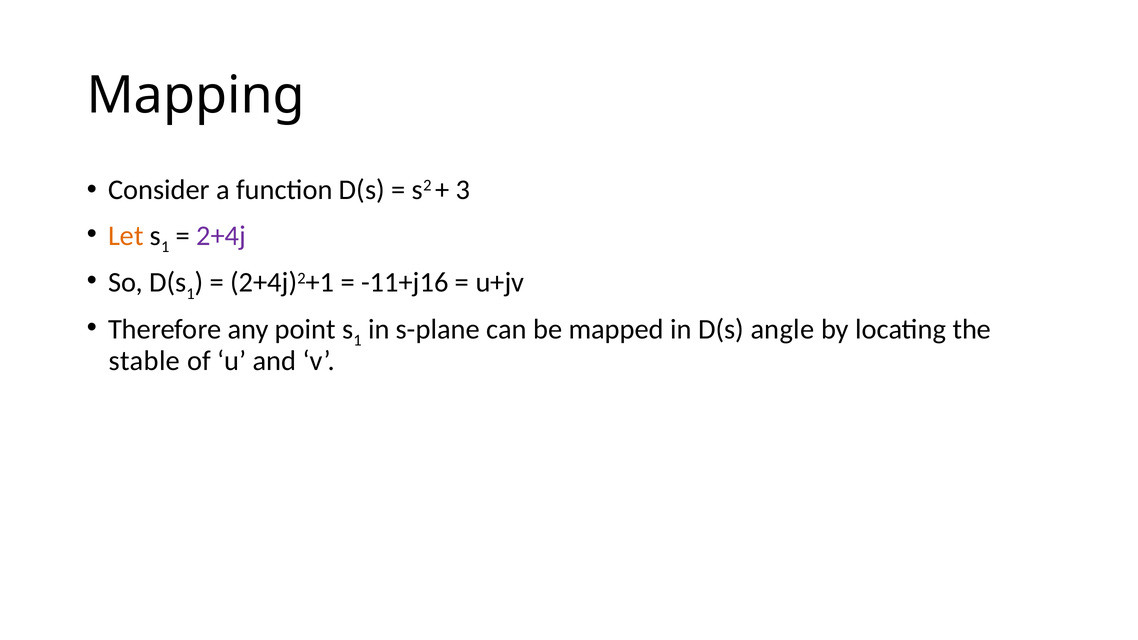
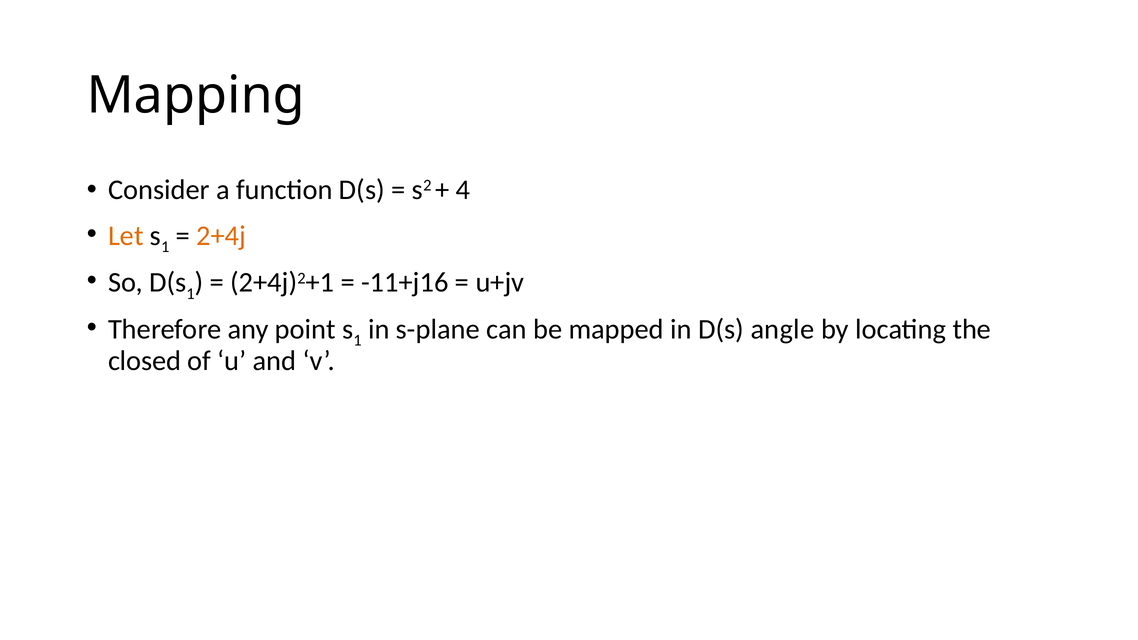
3: 3 -> 4 (463, 190)
2+4j colour: purple -> orange (221, 236)
stable: stable -> closed (145, 361)
